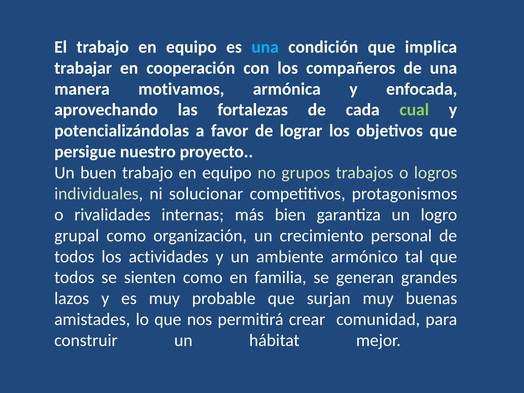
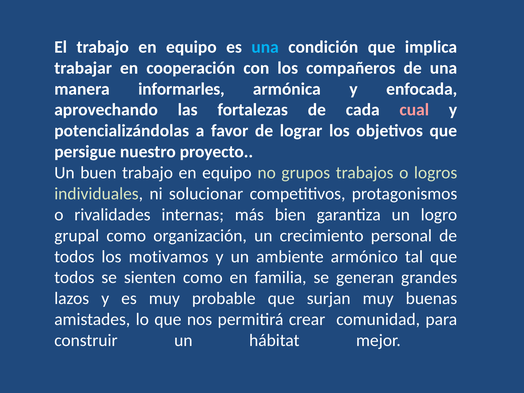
motivamos: motivamos -> informarles (181, 89)
cual colour: light green -> pink (414, 110)
actividades: actividades -> motivamos (169, 257)
